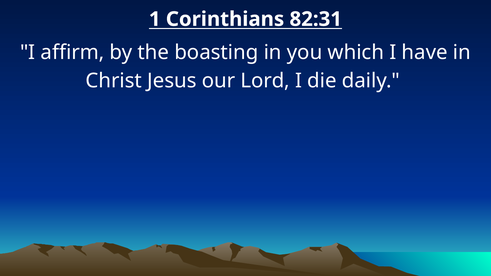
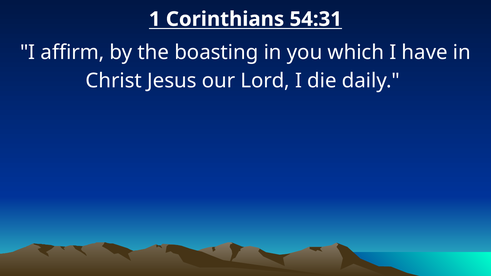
82:31: 82:31 -> 54:31 (316, 19)
